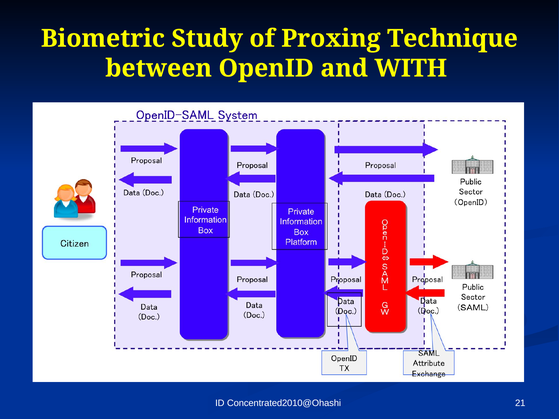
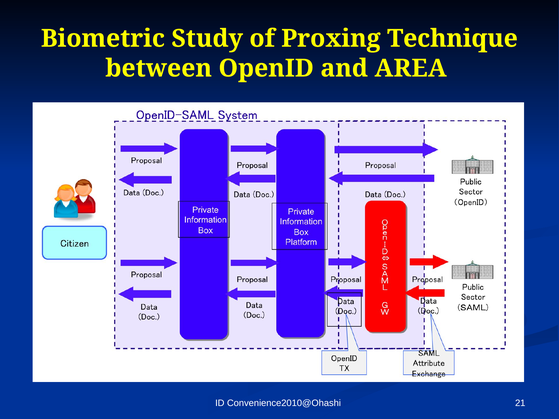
WITH: WITH -> AREA (411, 68)
Concentrated2010@Ohashi: Concentrated2010@Ohashi -> Convenience2010@Ohashi (284, 403)
